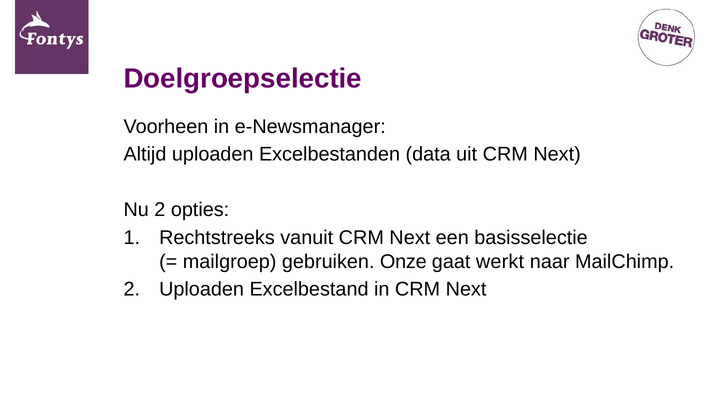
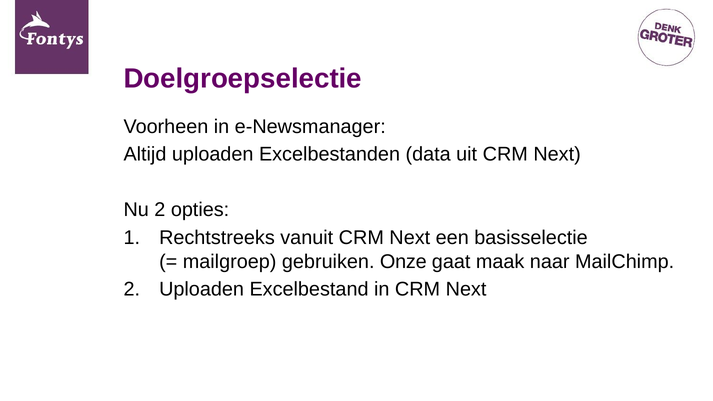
werkt: werkt -> maak (500, 262)
